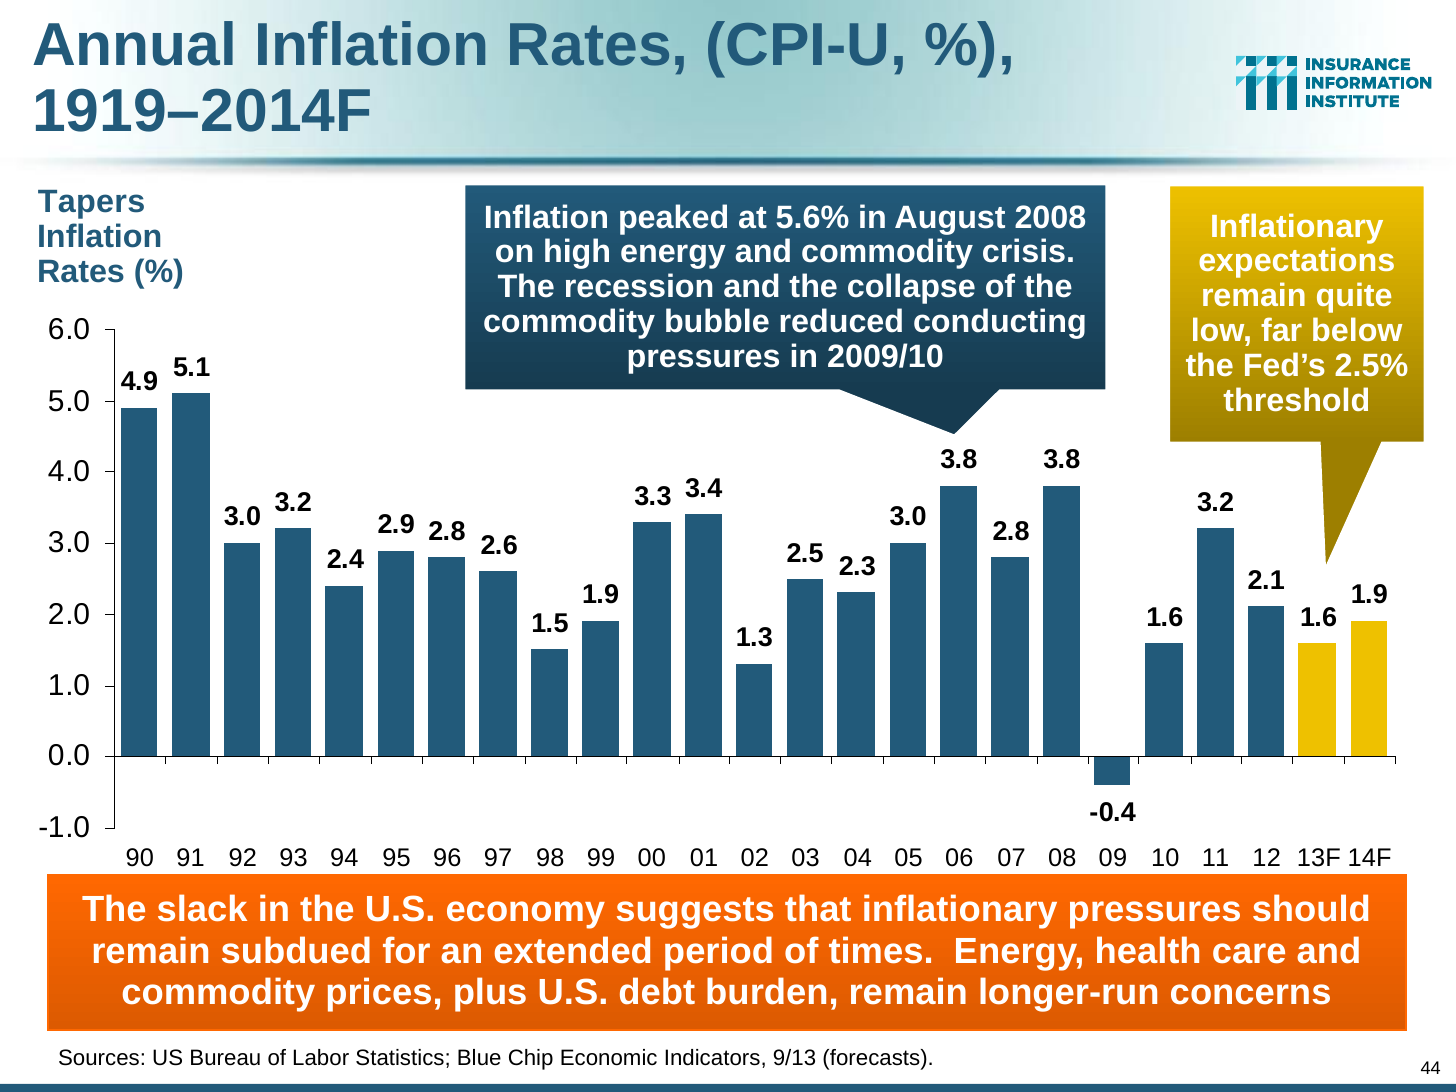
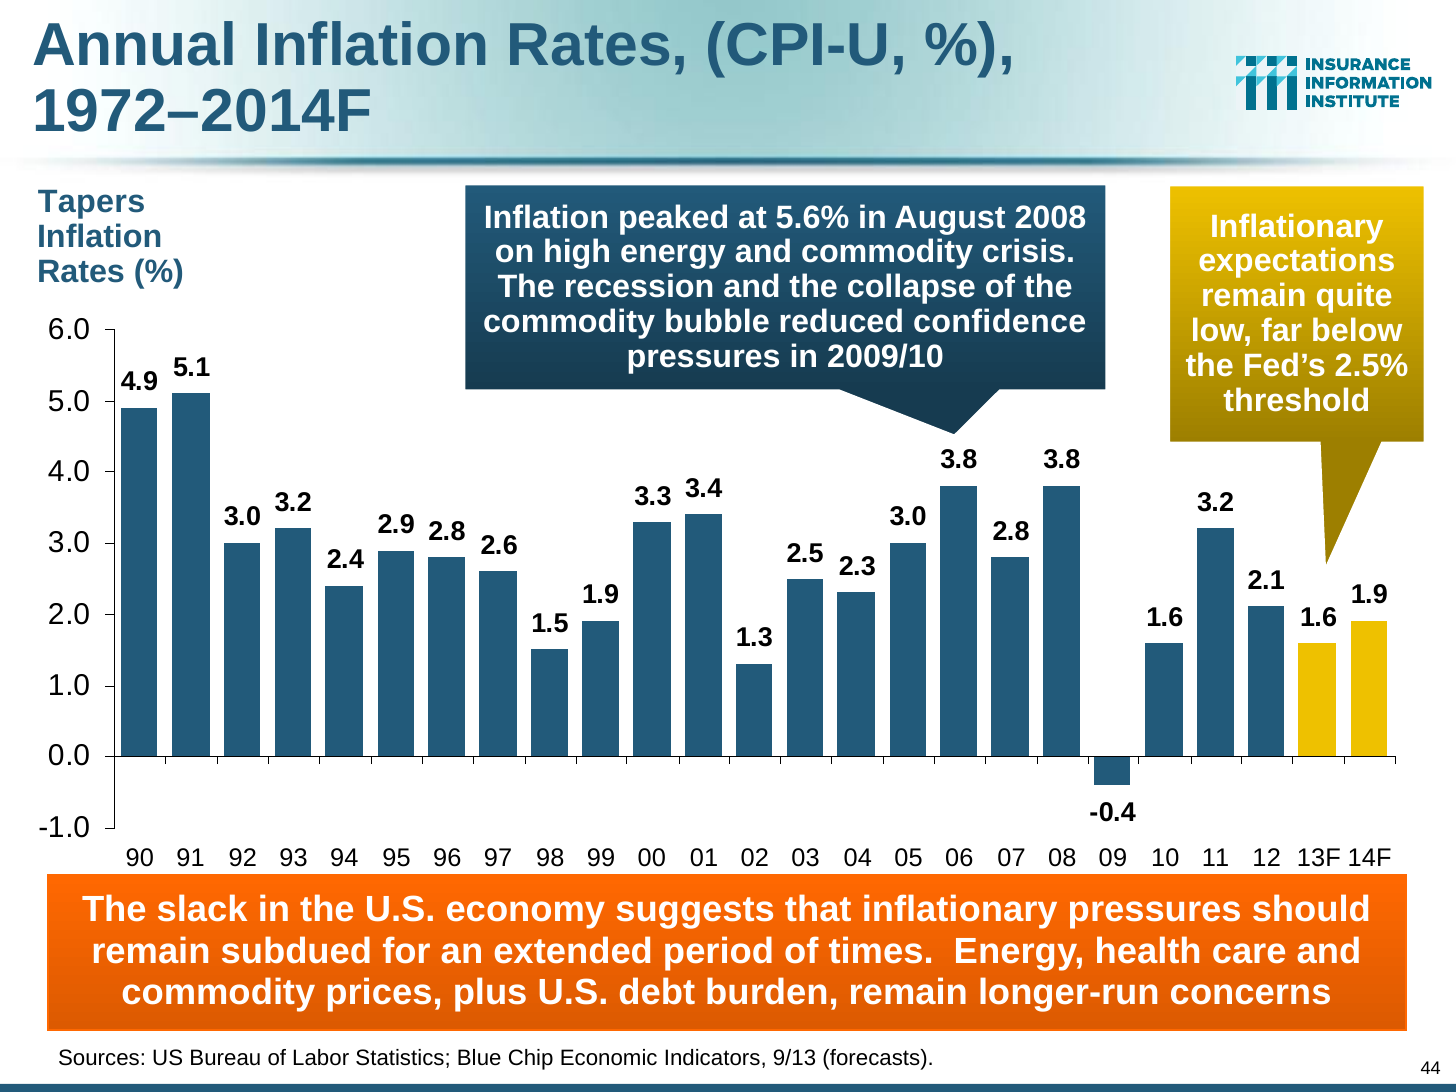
1919–2014F: 1919–2014F -> 1972–2014F (202, 111)
conducting: conducting -> confidence (1000, 322)
